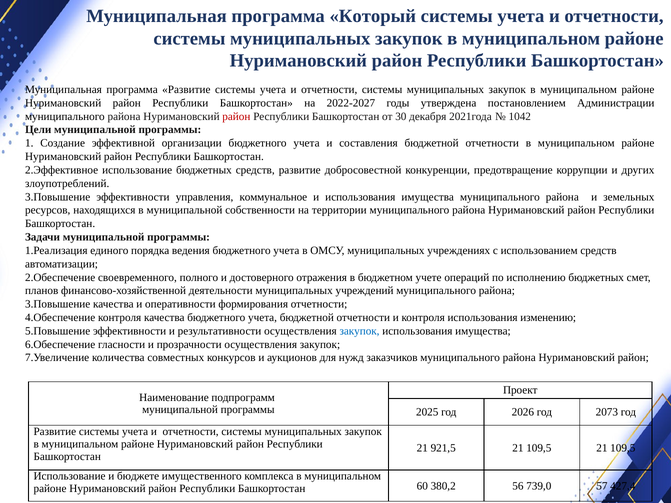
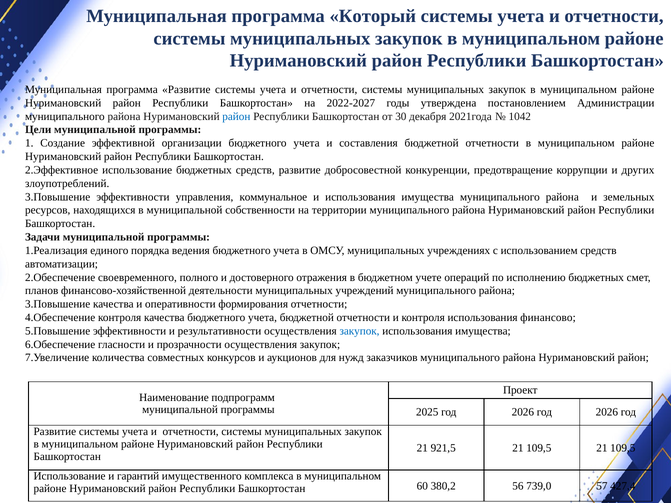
район colour: red -> blue (236, 116)
изменению: изменению -> финансово (548, 318)
2026 год 2073: 2073 -> 2026 (607, 412)
бюджете: бюджете -> гарантий (138, 476)
